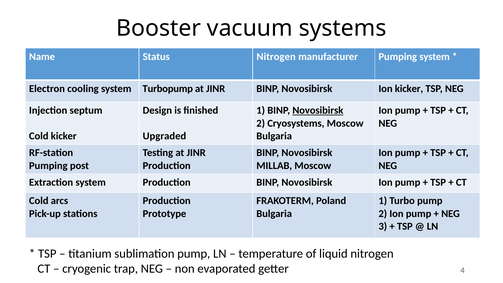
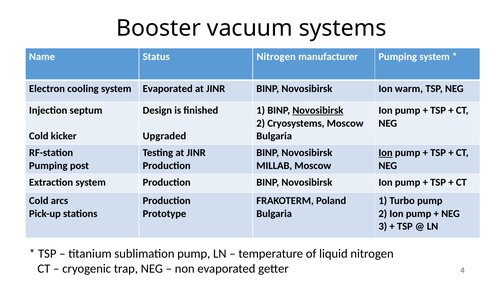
system Turbopump: Turbopump -> Evaporated (168, 89)
Ion kicker: kicker -> warm (409, 89)
Ion underline: none -> present (386, 153)
